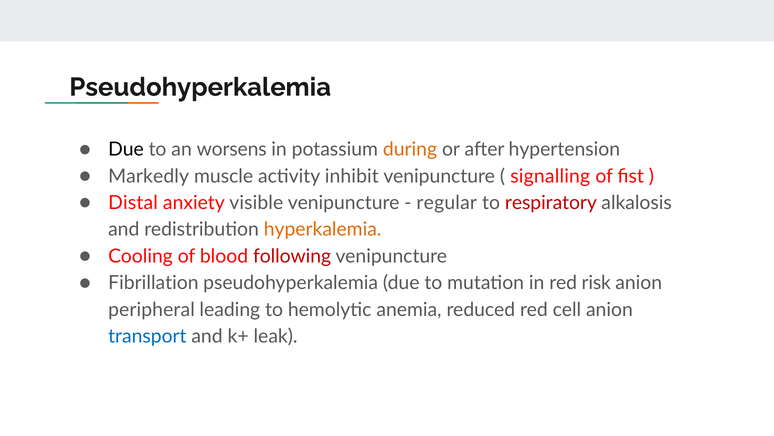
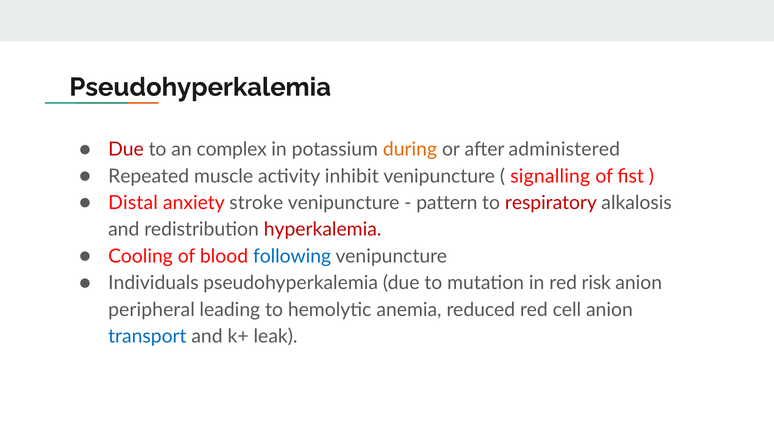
Due colour: black -> red (126, 149)
worsens: worsens -> complex (232, 149)
hypertension: hypertension -> administered (564, 149)
Markedly: Markedly -> Repeated (149, 176)
visible: visible -> stroke (256, 203)
regular: regular -> pattern (447, 203)
hyperkalemia colour: orange -> red (323, 229)
following colour: red -> blue (292, 256)
Fibrillation: Fibrillation -> Individuals (153, 283)
